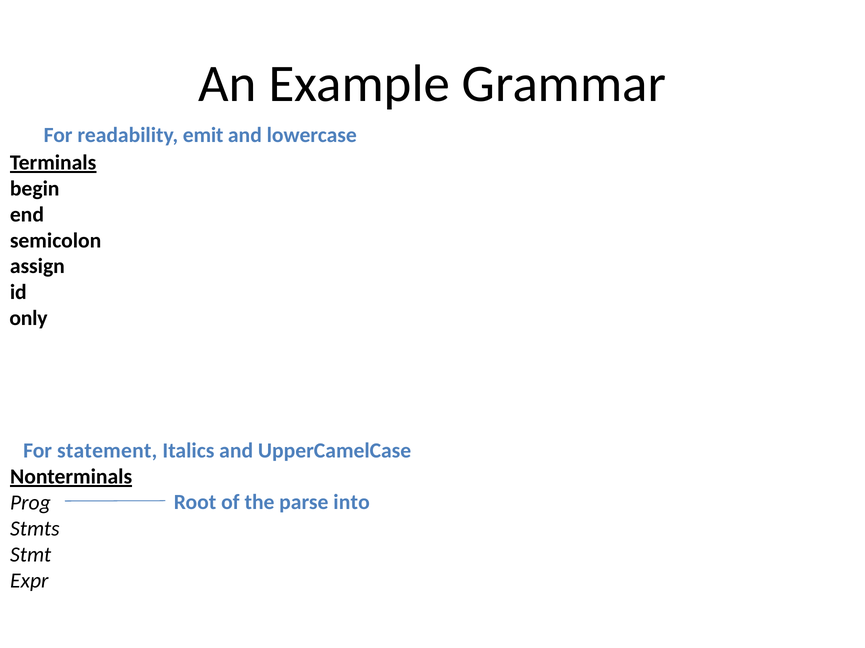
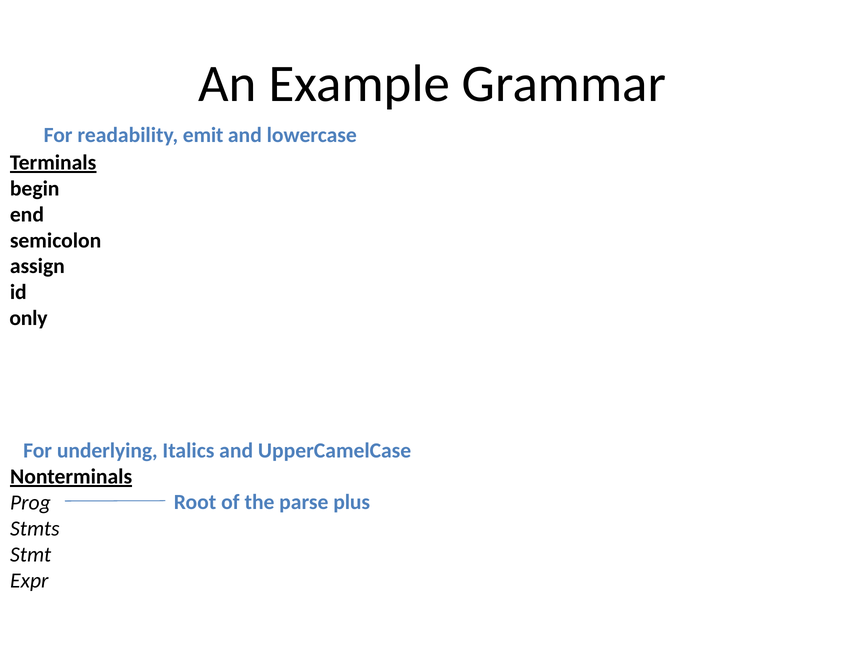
statement: statement -> underlying (107, 451)
into: into -> plus (352, 503)
